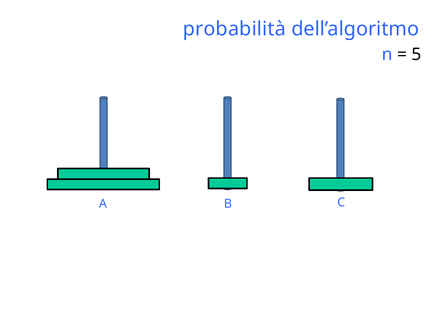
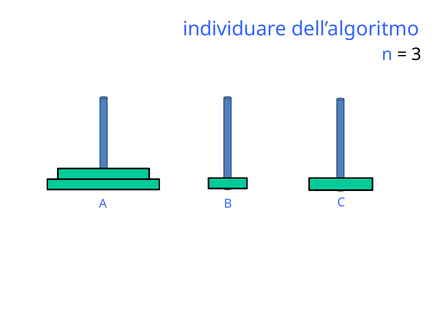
probabilità: probabilità -> individuare (235, 29)
5: 5 -> 3 (416, 55)
